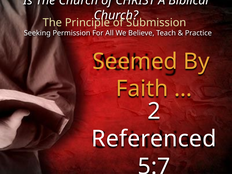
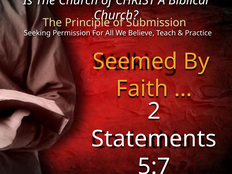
Referenced: Referenced -> Statements (154, 139)
